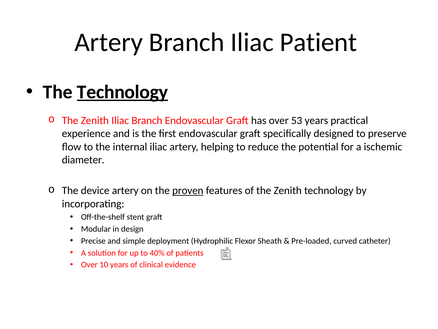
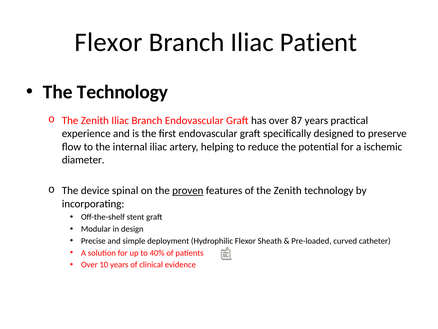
Artery: Artery -> Flexor (109, 42)
Technology underline: present -> none (123, 92)
53: 53 -> 87 (297, 120)
device artery: artery -> spinal (125, 190)
